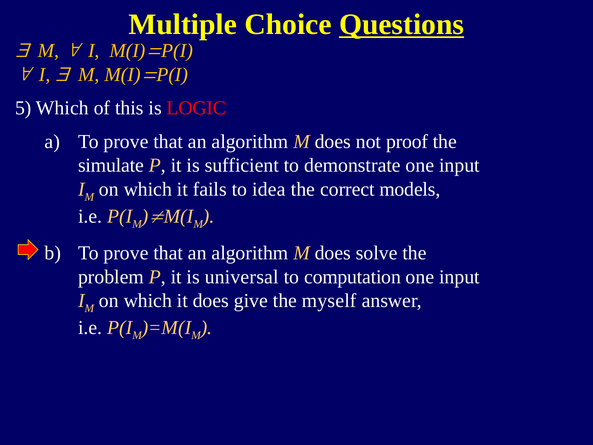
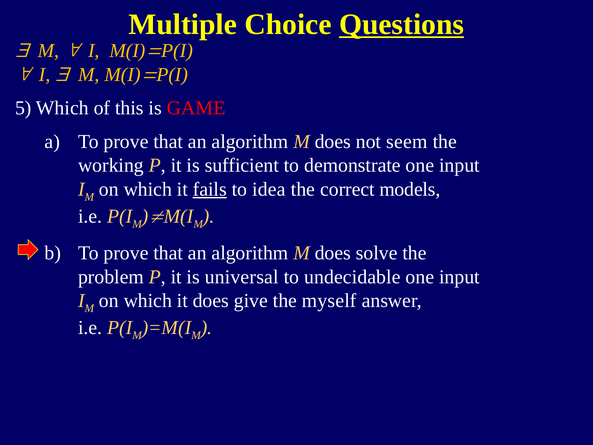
LOGIC: LOGIC -> GAME (196, 108)
proof: proof -> seem (407, 142)
simulate: simulate -> working (111, 165)
fails underline: none -> present (210, 189)
computation: computation -> undecidable (352, 277)
